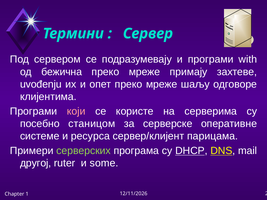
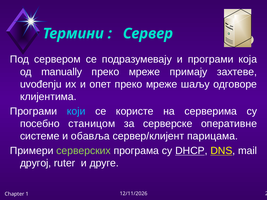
with: with -> која (248, 59)
бежична: бежична -> manually (62, 72)
који colour: pink -> light blue (76, 111)
ресурса: ресурса -> обавља (90, 136)
some: some -> друге (104, 163)
